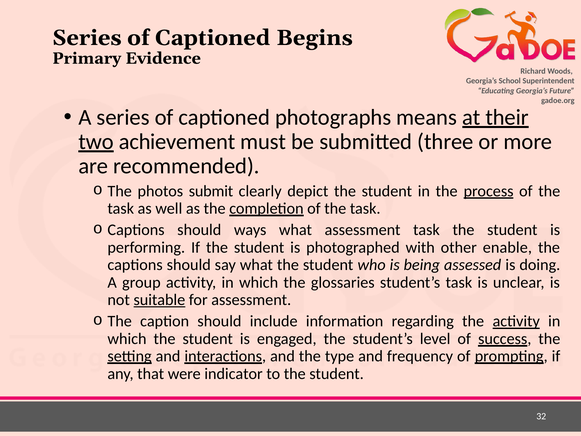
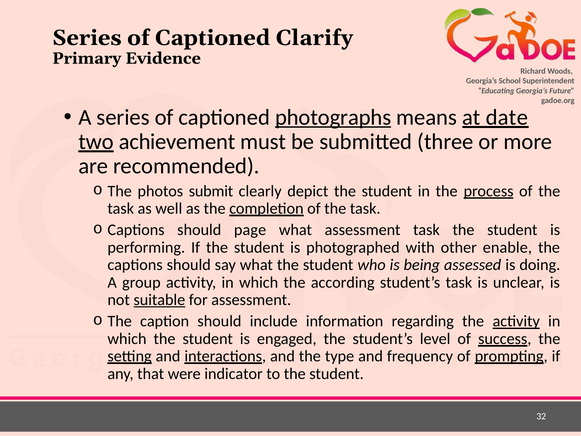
Begins: Begins -> Clarify (314, 38)
photographs underline: none -> present (333, 117)
their: their -> date (507, 117)
ways: ways -> page (250, 230)
glossaries: glossaries -> according (343, 282)
